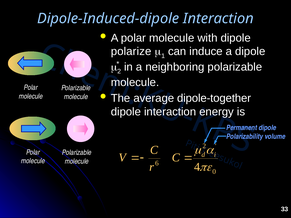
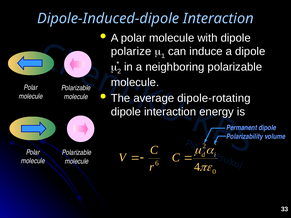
dipole-together: dipole-together -> dipole-rotating (214, 98)
